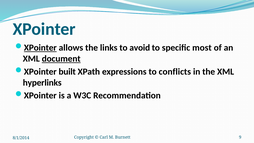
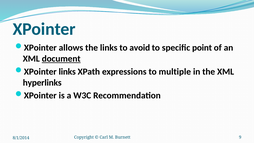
XPointer underline: present -> none (40, 48)
most: most -> point (202, 48)
XPointer built: built -> links (67, 72)
conflicts: conflicts -> multiple (175, 72)
